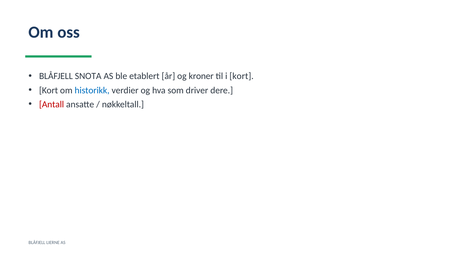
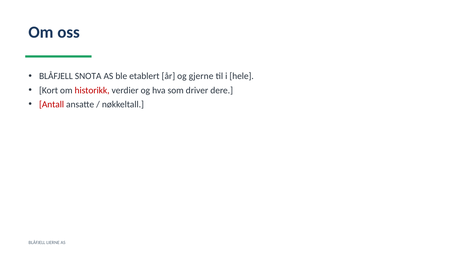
kroner: kroner -> gjerne (201, 76)
i kort: kort -> hele (242, 76)
historikk colour: blue -> red (92, 90)
